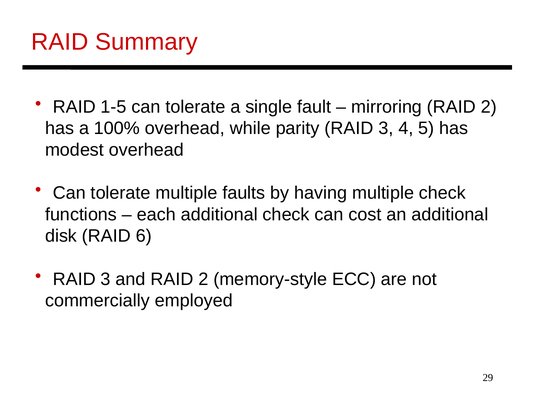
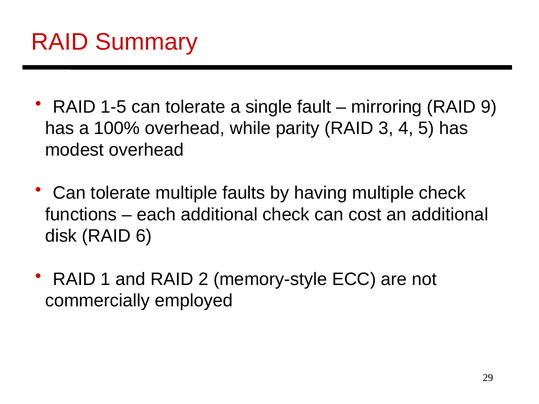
mirroring RAID 2: 2 -> 9 (489, 107)
3: 3 -> 1 (106, 279)
